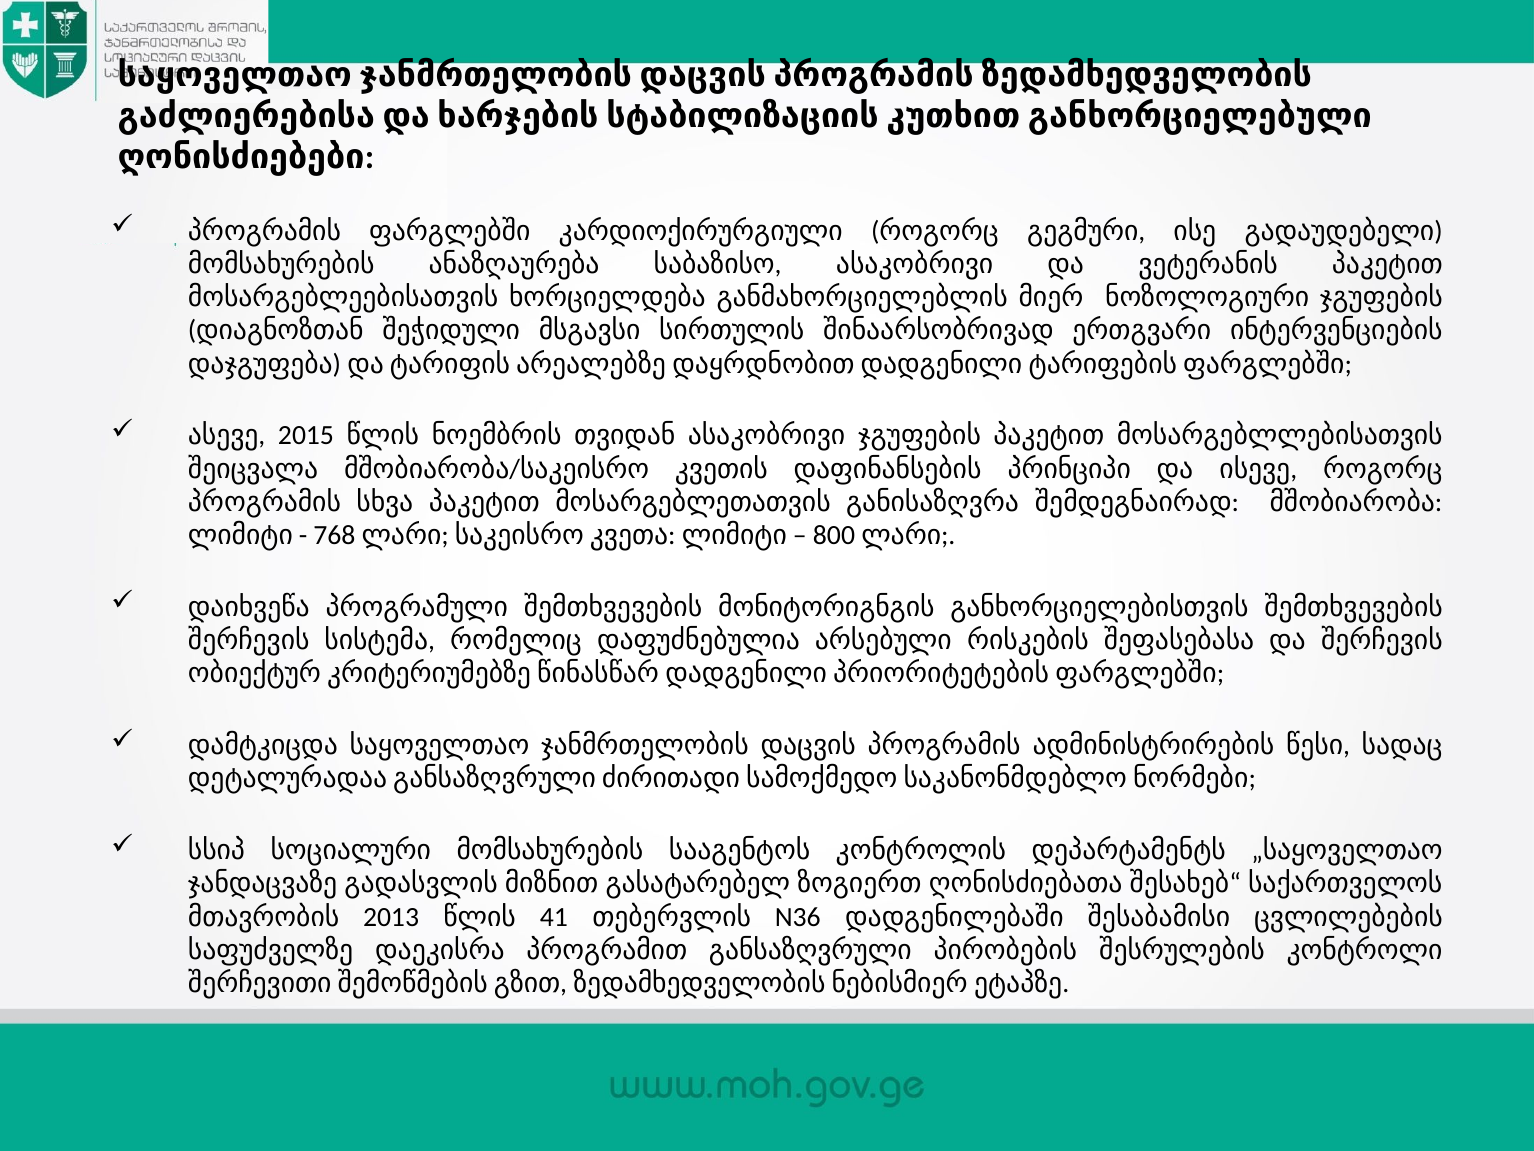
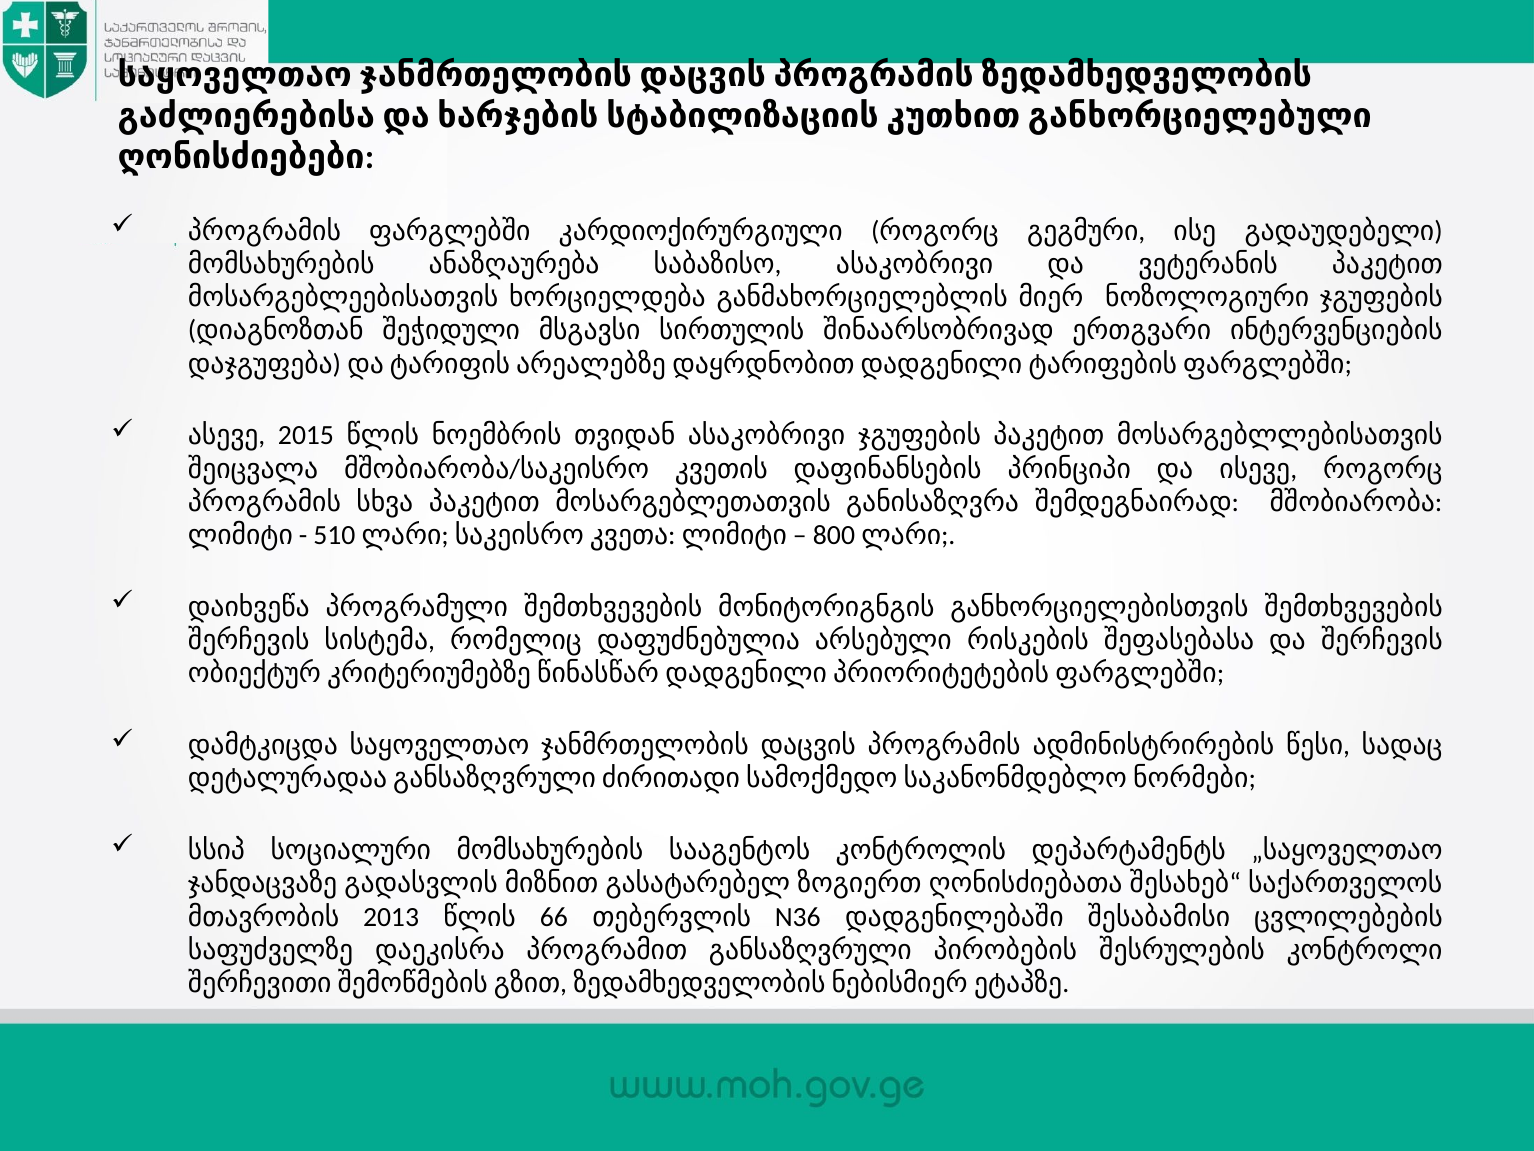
768: 768 -> 510 (334, 535)
41: 41 -> 66 (554, 917)
